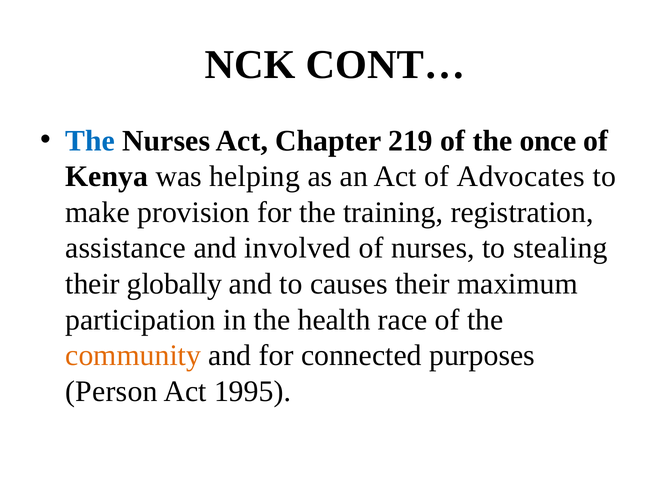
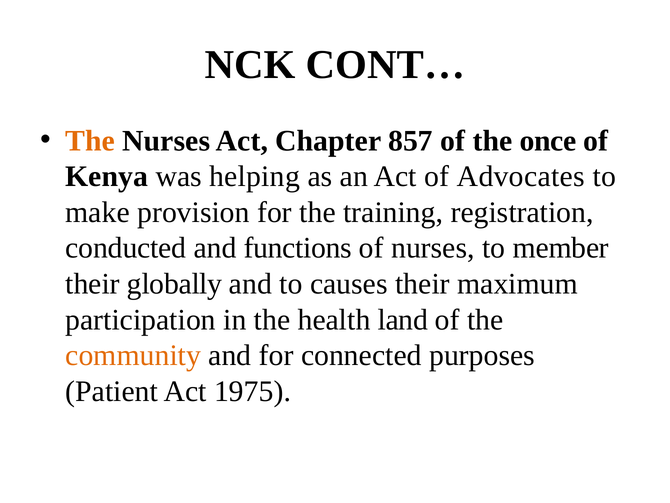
The colour: blue -> orange (90, 141)
219: 219 -> 857 (411, 141)
assistance: assistance -> conducted (126, 248)
involved: involved -> functions (298, 248)
stealing: stealing -> member (561, 248)
race: race -> land (403, 319)
Person: Person -> Patient (112, 391)
1995: 1995 -> 1975 (253, 391)
